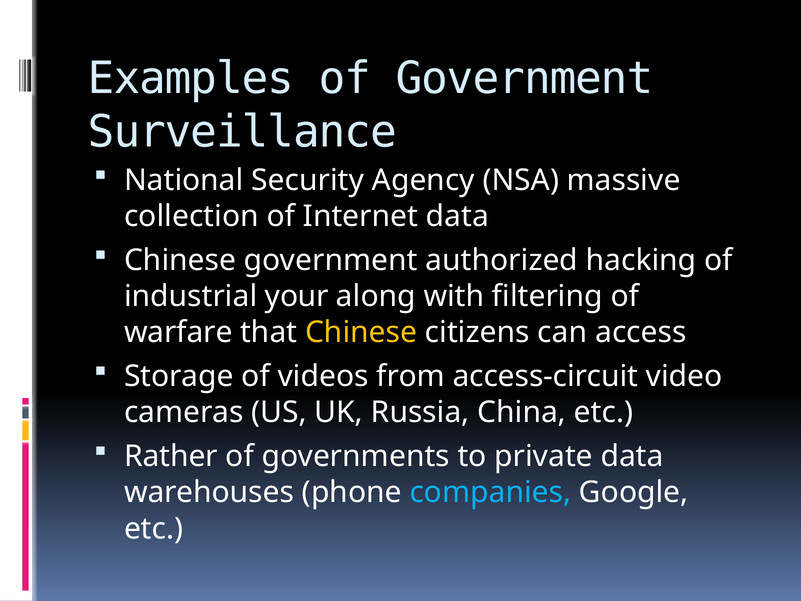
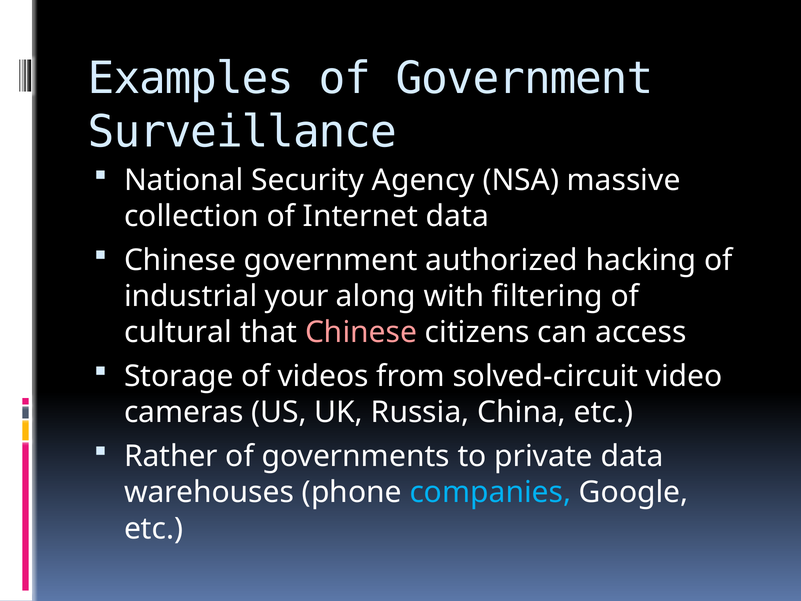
warfare: warfare -> cultural (178, 332)
Chinese colour: yellow -> pink (361, 332)
access-circuit: access-circuit -> solved-circuit (545, 376)
